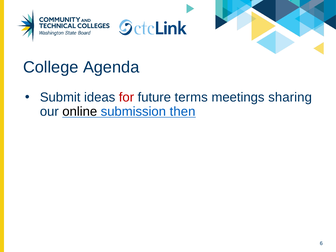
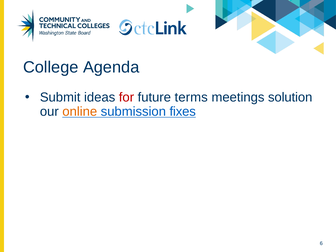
sharing: sharing -> solution (290, 97)
online colour: black -> orange (80, 112)
then: then -> fixes (183, 112)
